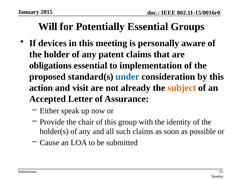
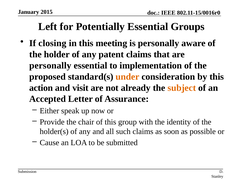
Will: Will -> Left (48, 27)
devices: devices -> closing (52, 43)
obligations: obligations -> personally (50, 66)
under colour: blue -> orange (128, 77)
